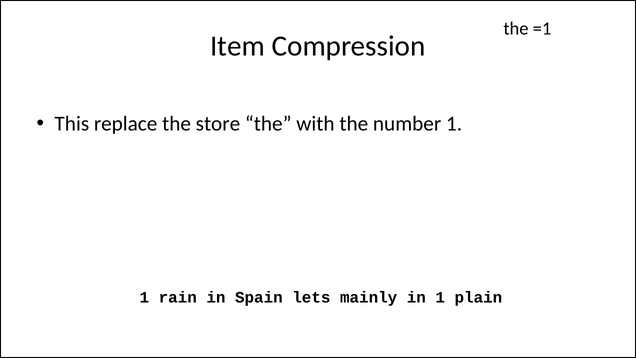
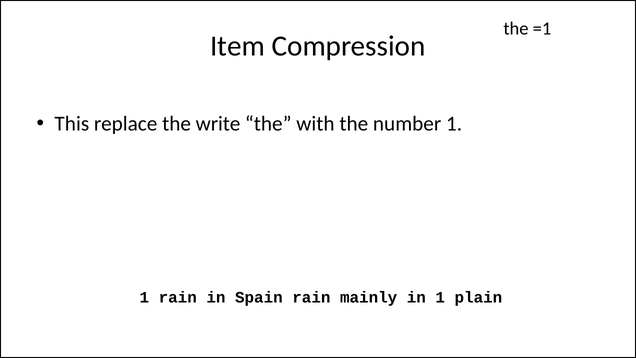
store: store -> write (218, 124)
Spain lets: lets -> rain (311, 297)
